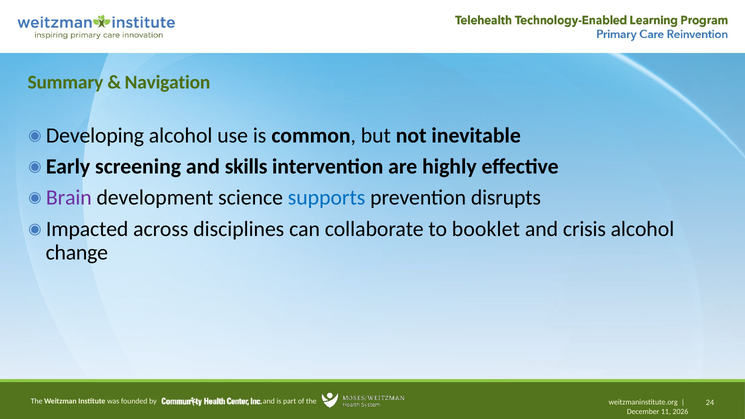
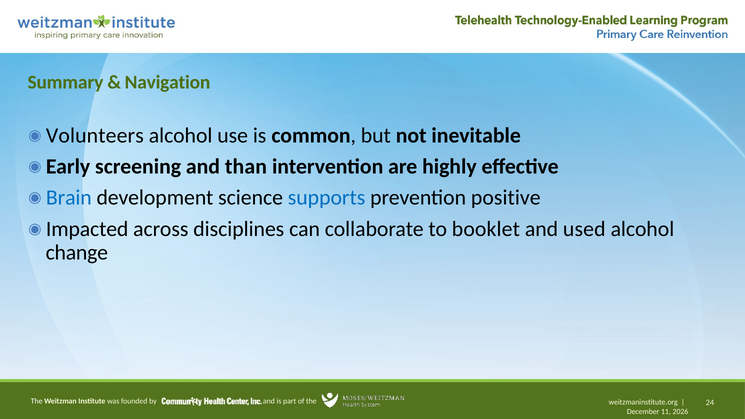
Developing: Developing -> Volunteers (95, 135)
skills: skills -> than (246, 167)
Brain colour: purple -> blue (69, 198)
disrupts: disrupts -> positive (506, 198)
crisis: crisis -> used (584, 229)
